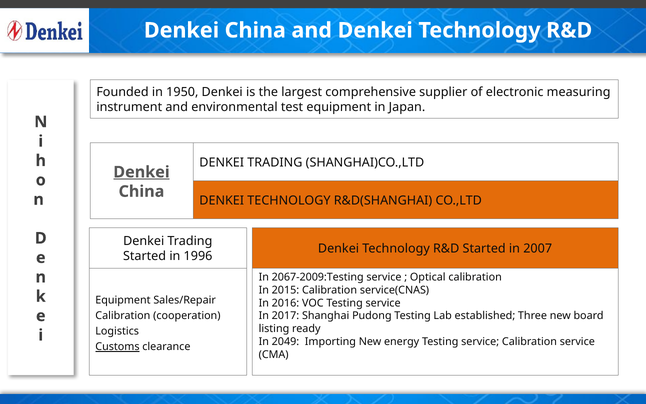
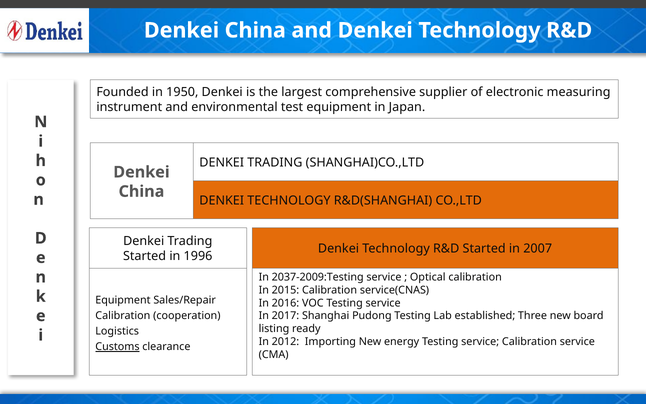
Denkei underline: present -> none (141, 172)
2067-2009:Testing: 2067-2009:Testing -> 2037-2009:Testing (318, 277)
2049: 2049 -> 2012 (285, 342)
